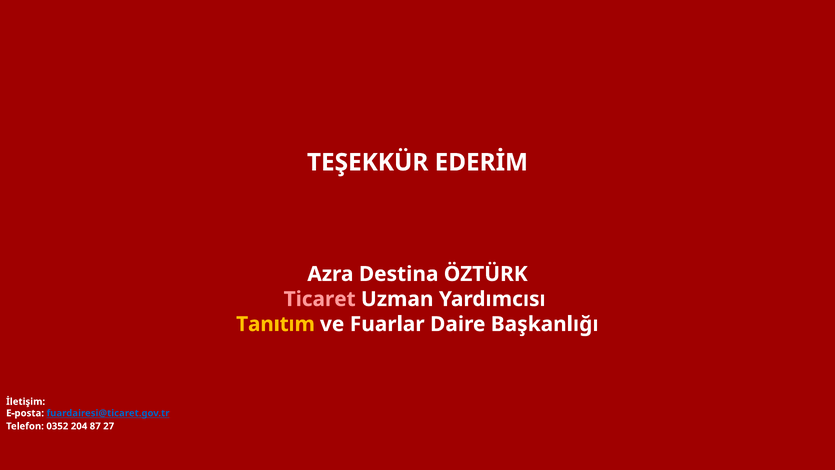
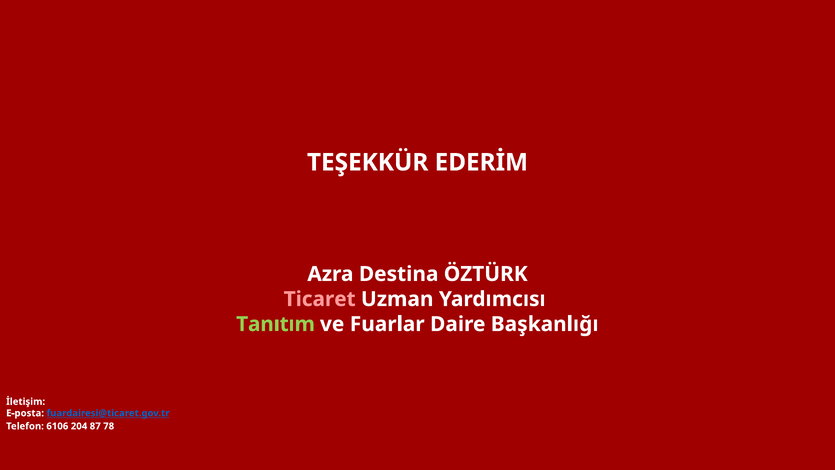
Tanıtım colour: yellow -> light green (276, 324)
0352: 0352 -> 6106 (57, 426)
27: 27 -> 78 (109, 426)
